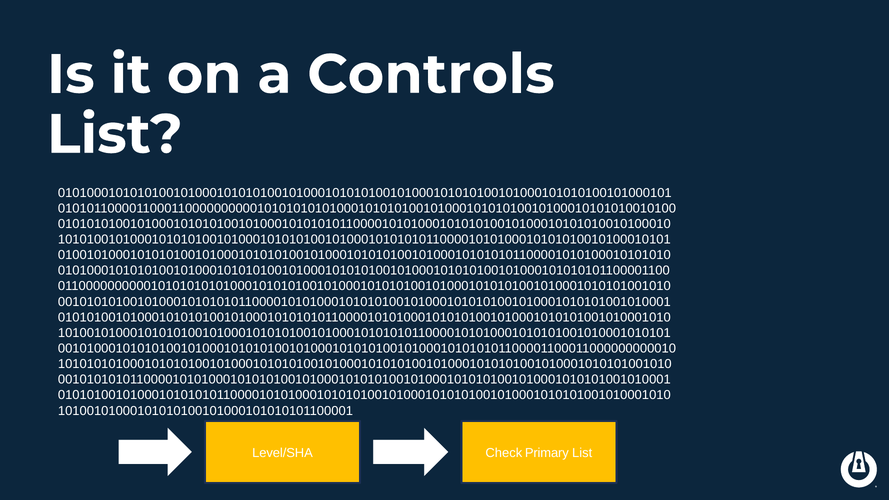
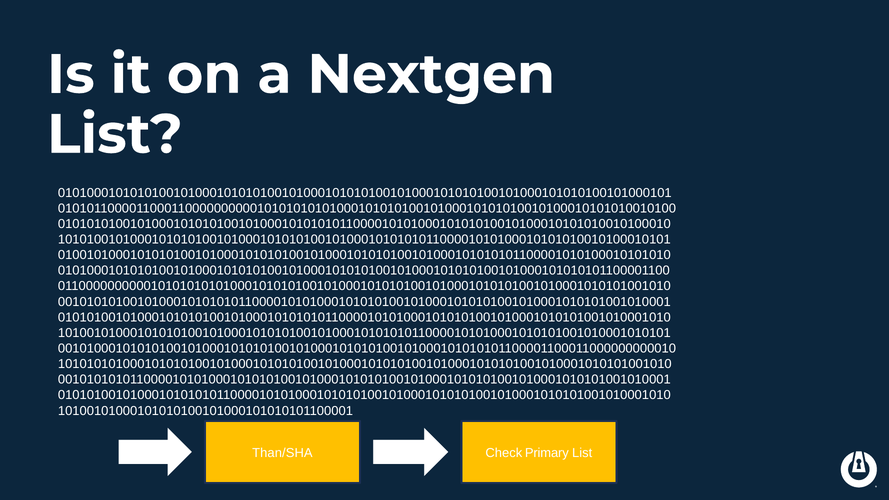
Controls: Controls -> Nextgen (431, 75)
Level/SHA: Level/SHA -> Than/SHA (282, 453)
